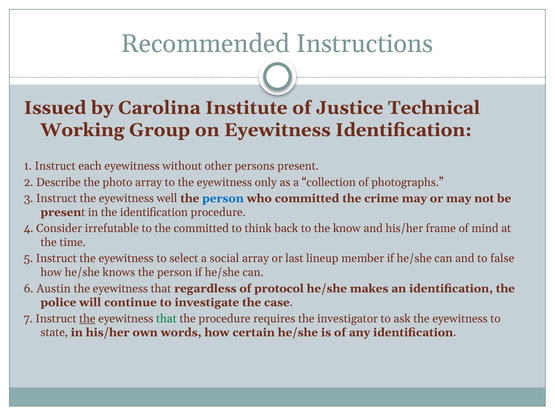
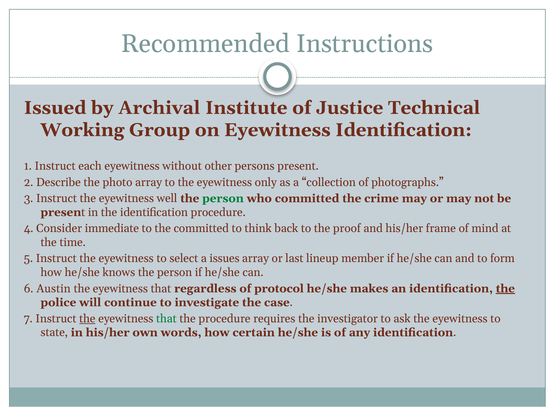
Carolina: Carolina -> Archival (159, 108)
person colour: blue -> green (223, 198)
irrefutable: irrefutable -> immediate (112, 229)
know: know -> proof (347, 229)
social: social -> issues (225, 259)
false: false -> form (502, 259)
the underline: none -> present (505, 289)
